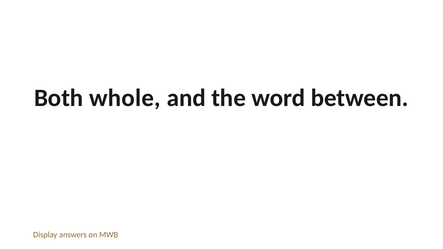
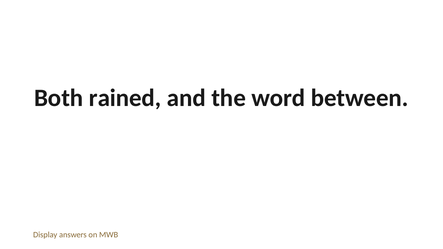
whole: whole -> rained (125, 98)
